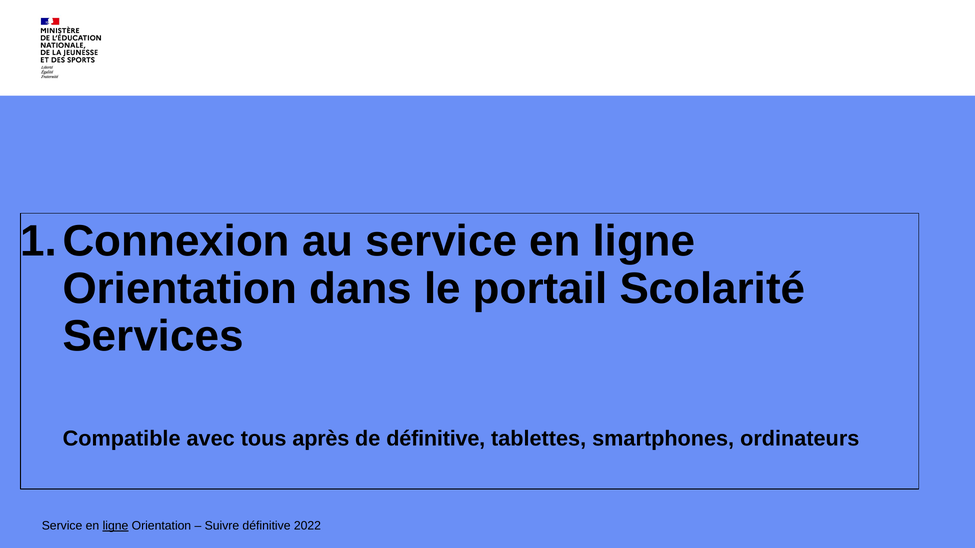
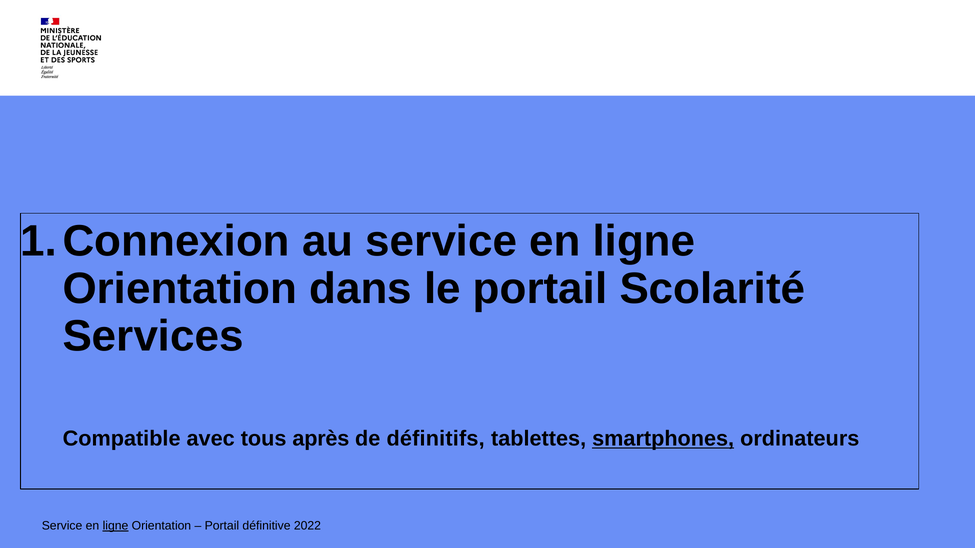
de définitive: définitive -> définitifs (436, 439)
smartphones underline: none -> present (663, 439)
Suivre: Suivre -> Portail (222, 526)
